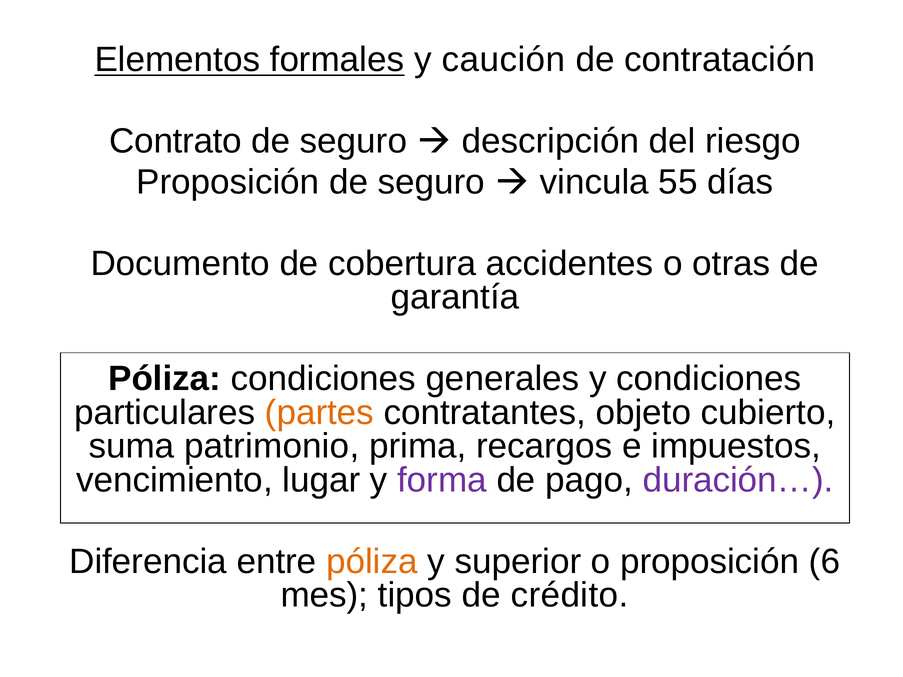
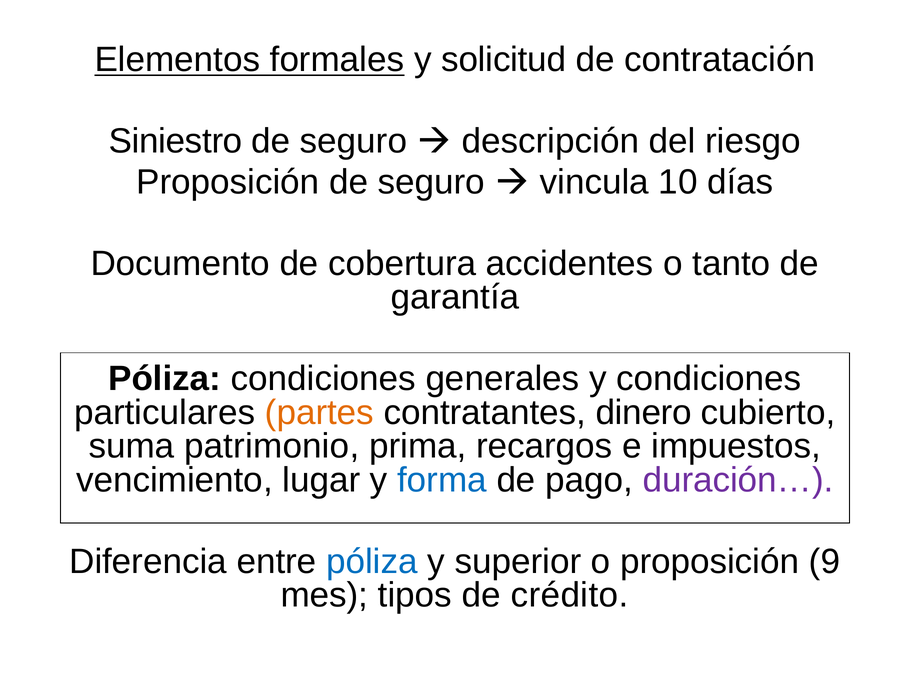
caución: caución -> solicitud (504, 60)
Contrato: Contrato -> Siniestro (176, 141)
55: 55 -> 10 (678, 182)
otras: otras -> tanto (731, 264)
objeto: objeto -> dinero (644, 413)
forma colour: purple -> blue (442, 480)
póliza colour: orange -> blue (372, 562)
6: 6 -> 9 (825, 562)
